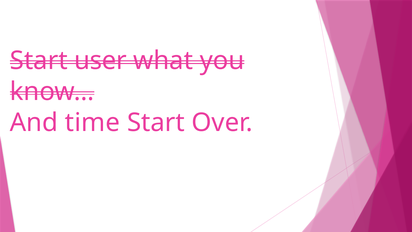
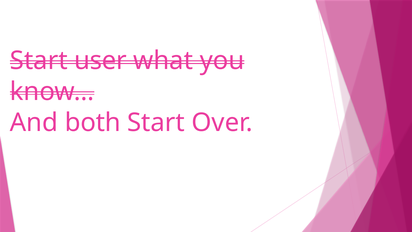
time: time -> both (93, 123)
